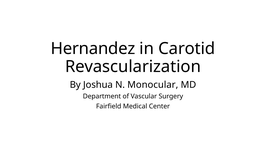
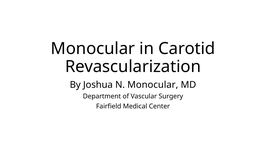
Hernandez: Hernandez -> Monocular (93, 49)
